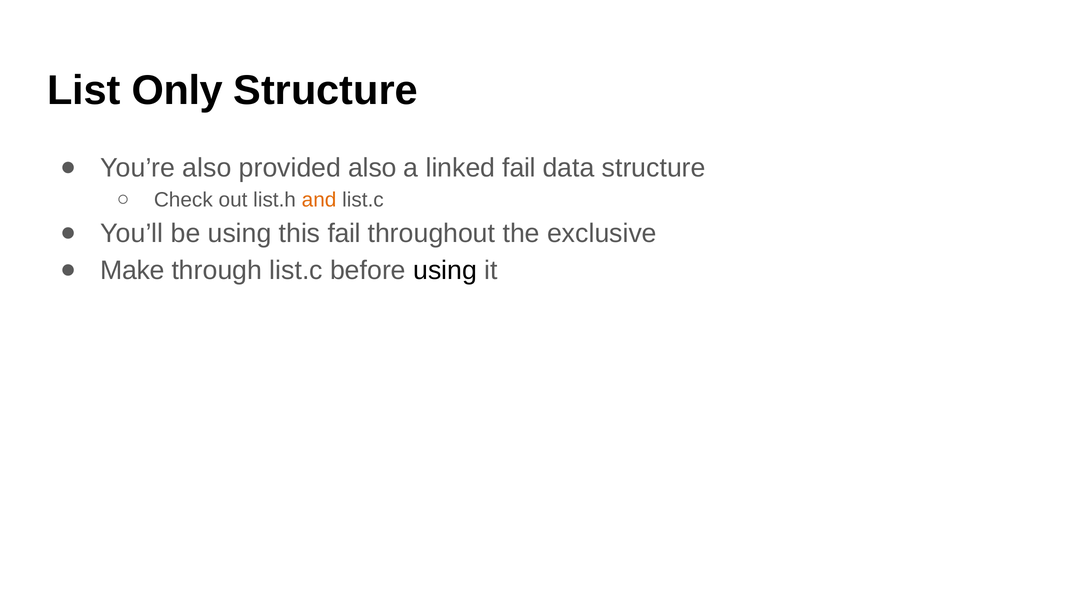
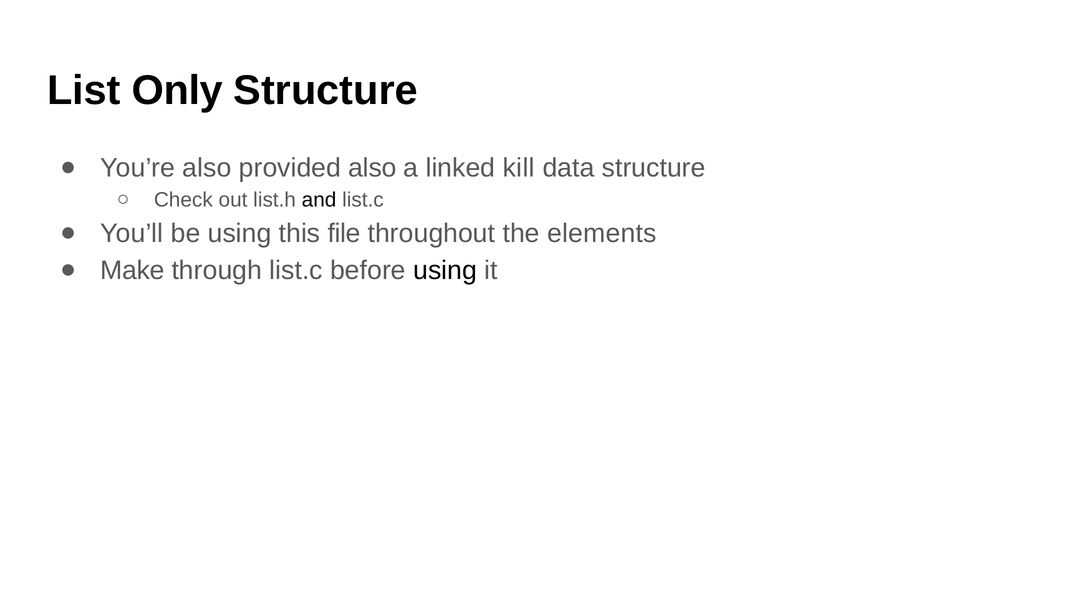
linked fail: fail -> kill (519, 168)
and colour: orange -> black (319, 200)
this fail: fail -> file (344, 233)
exclusive: exclusive -> elements (602, 233)
